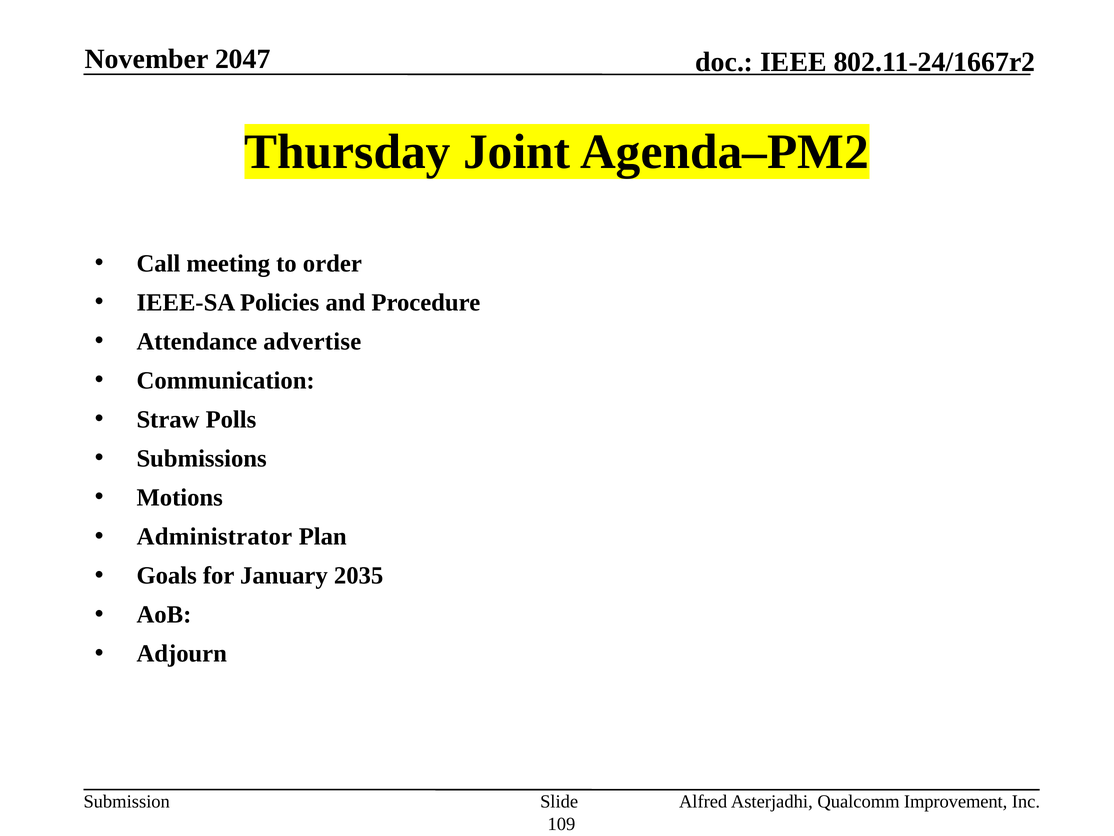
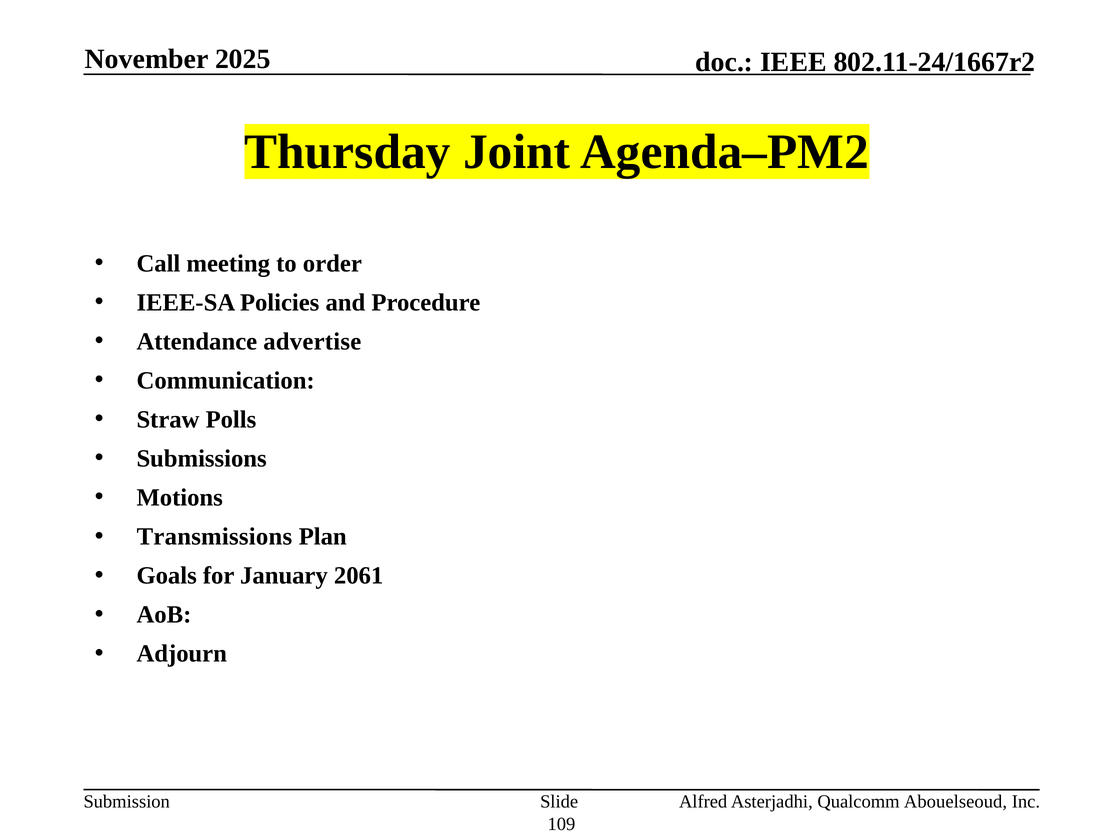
2047: 2047 -> 2025 (243, 59)
Administrator: Administrator -> Transmissions (214, 536)
2035: 2035 -> 2061 (359, 575)
Improvement: Improvement -> Abouelseoud (956, 801)
